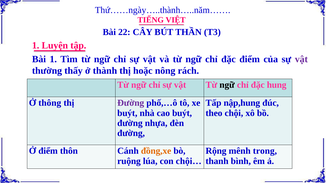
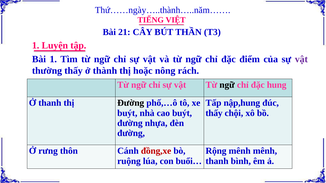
22: 22 -> 21 (124, 32)
Ở thông: thông -> thanh (50, 103)
Đường colour: purple -> black (131, 103)
theo: theo -> thấy (214, 113)
Ở điểm: điểm -> rưng (48, 151)
đồng,xe colour: orange -> red (156, 151)
mênh trong: trong -> mênh (265, 151)
chội…: chội… -> buổi… (189, 161)
